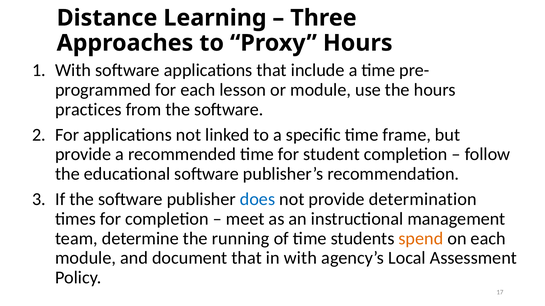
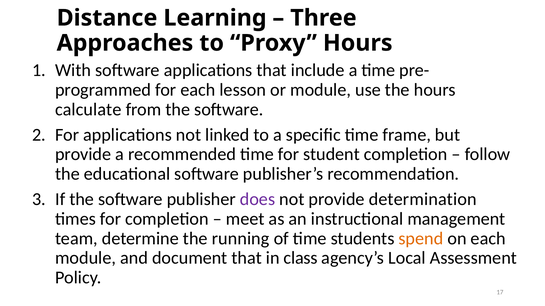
practices: practices -> calculate (88, 110)
does colour: blue -> purple (257, 200)
in with: with -> class (301, 258)
